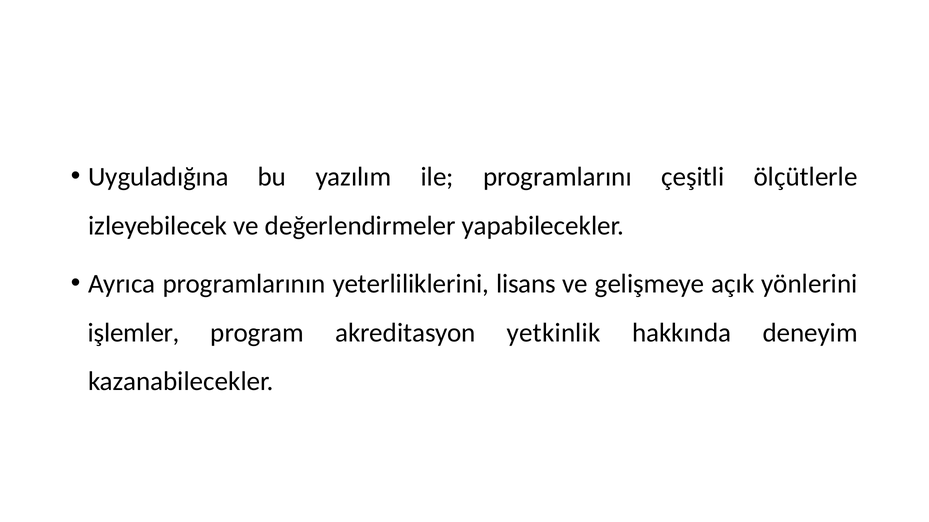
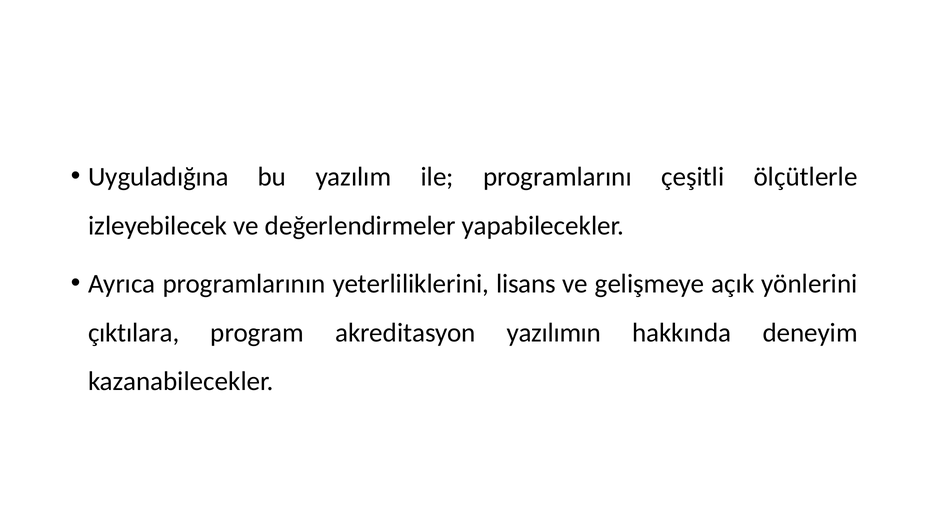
işlemler: işlemler -> çıktılara (134, 333)
yetkinlik: yetkinlik -> yazılımın (554, 333)
